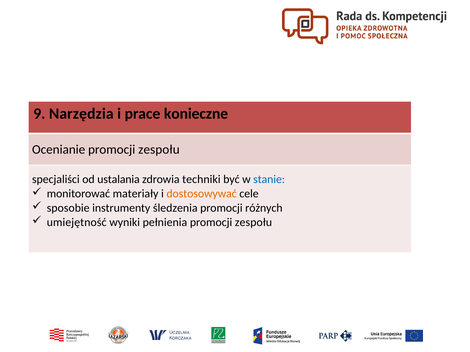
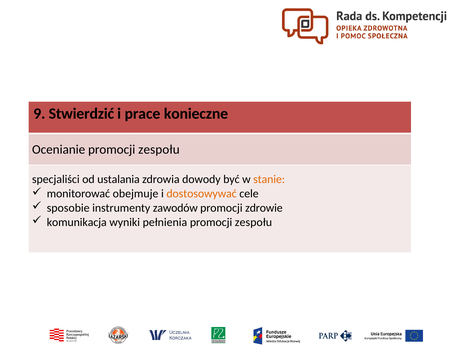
Narzędzia: Narzędzia -> Stwierdzić (81, 114)
techniki: techniki -> dowody (201, 180)
stanie colour: blue -> orange (269, 180)
materiały: materiały -> obejmuje (136, 194)
śledzenia: śledzenia -> zawodów (175, 208)
różnych: różnych -> zdrowie (264, 208)
umiejętność: umiejętność -> komunikacja (77, 223)
